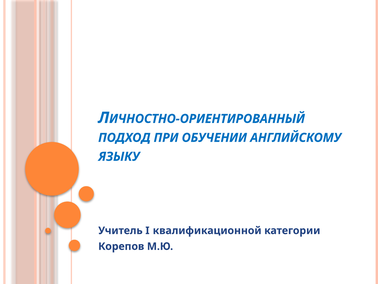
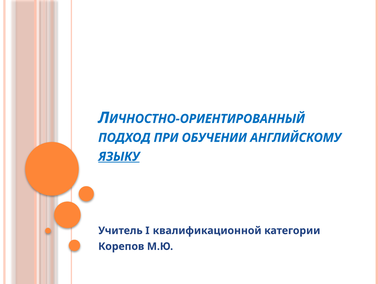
ЯЗЫКУ underline: none -> present (119, 156)
